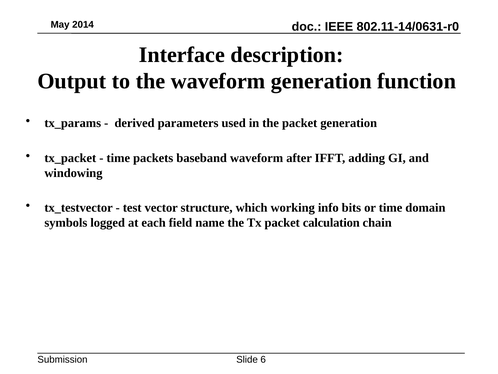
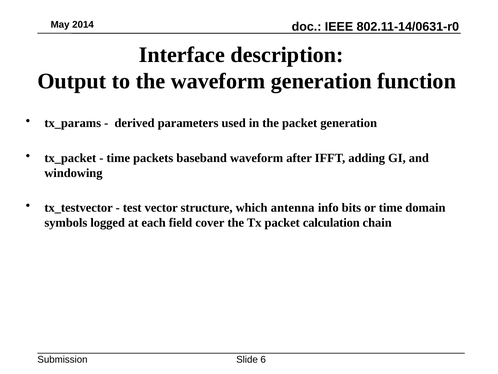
working: working -> antenna (293, 208)
name: name -> cover (210, 223)
